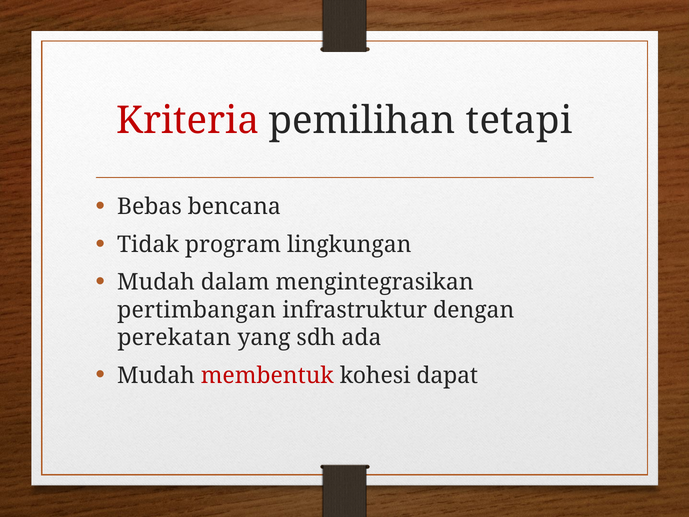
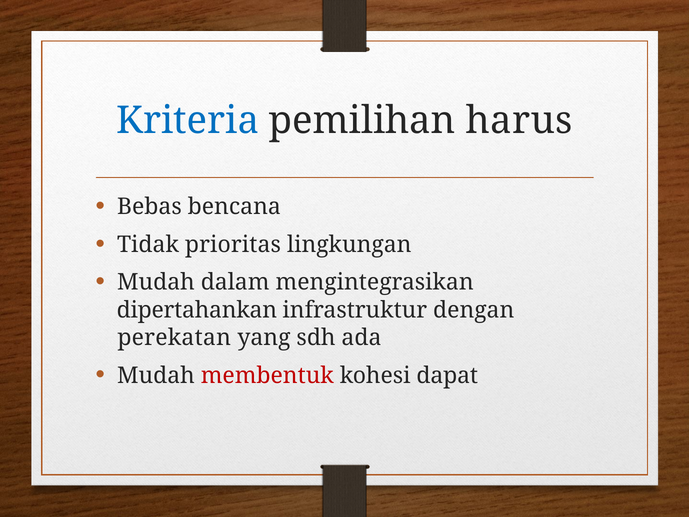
Kriteria colour: red -> blue (188, 121)
tetapi: tetapi -> harus (519, 121)
program: program -> prioritas (233, 244)
pertimbangan: pertimbangan -> dipertahankan (197, 310)
